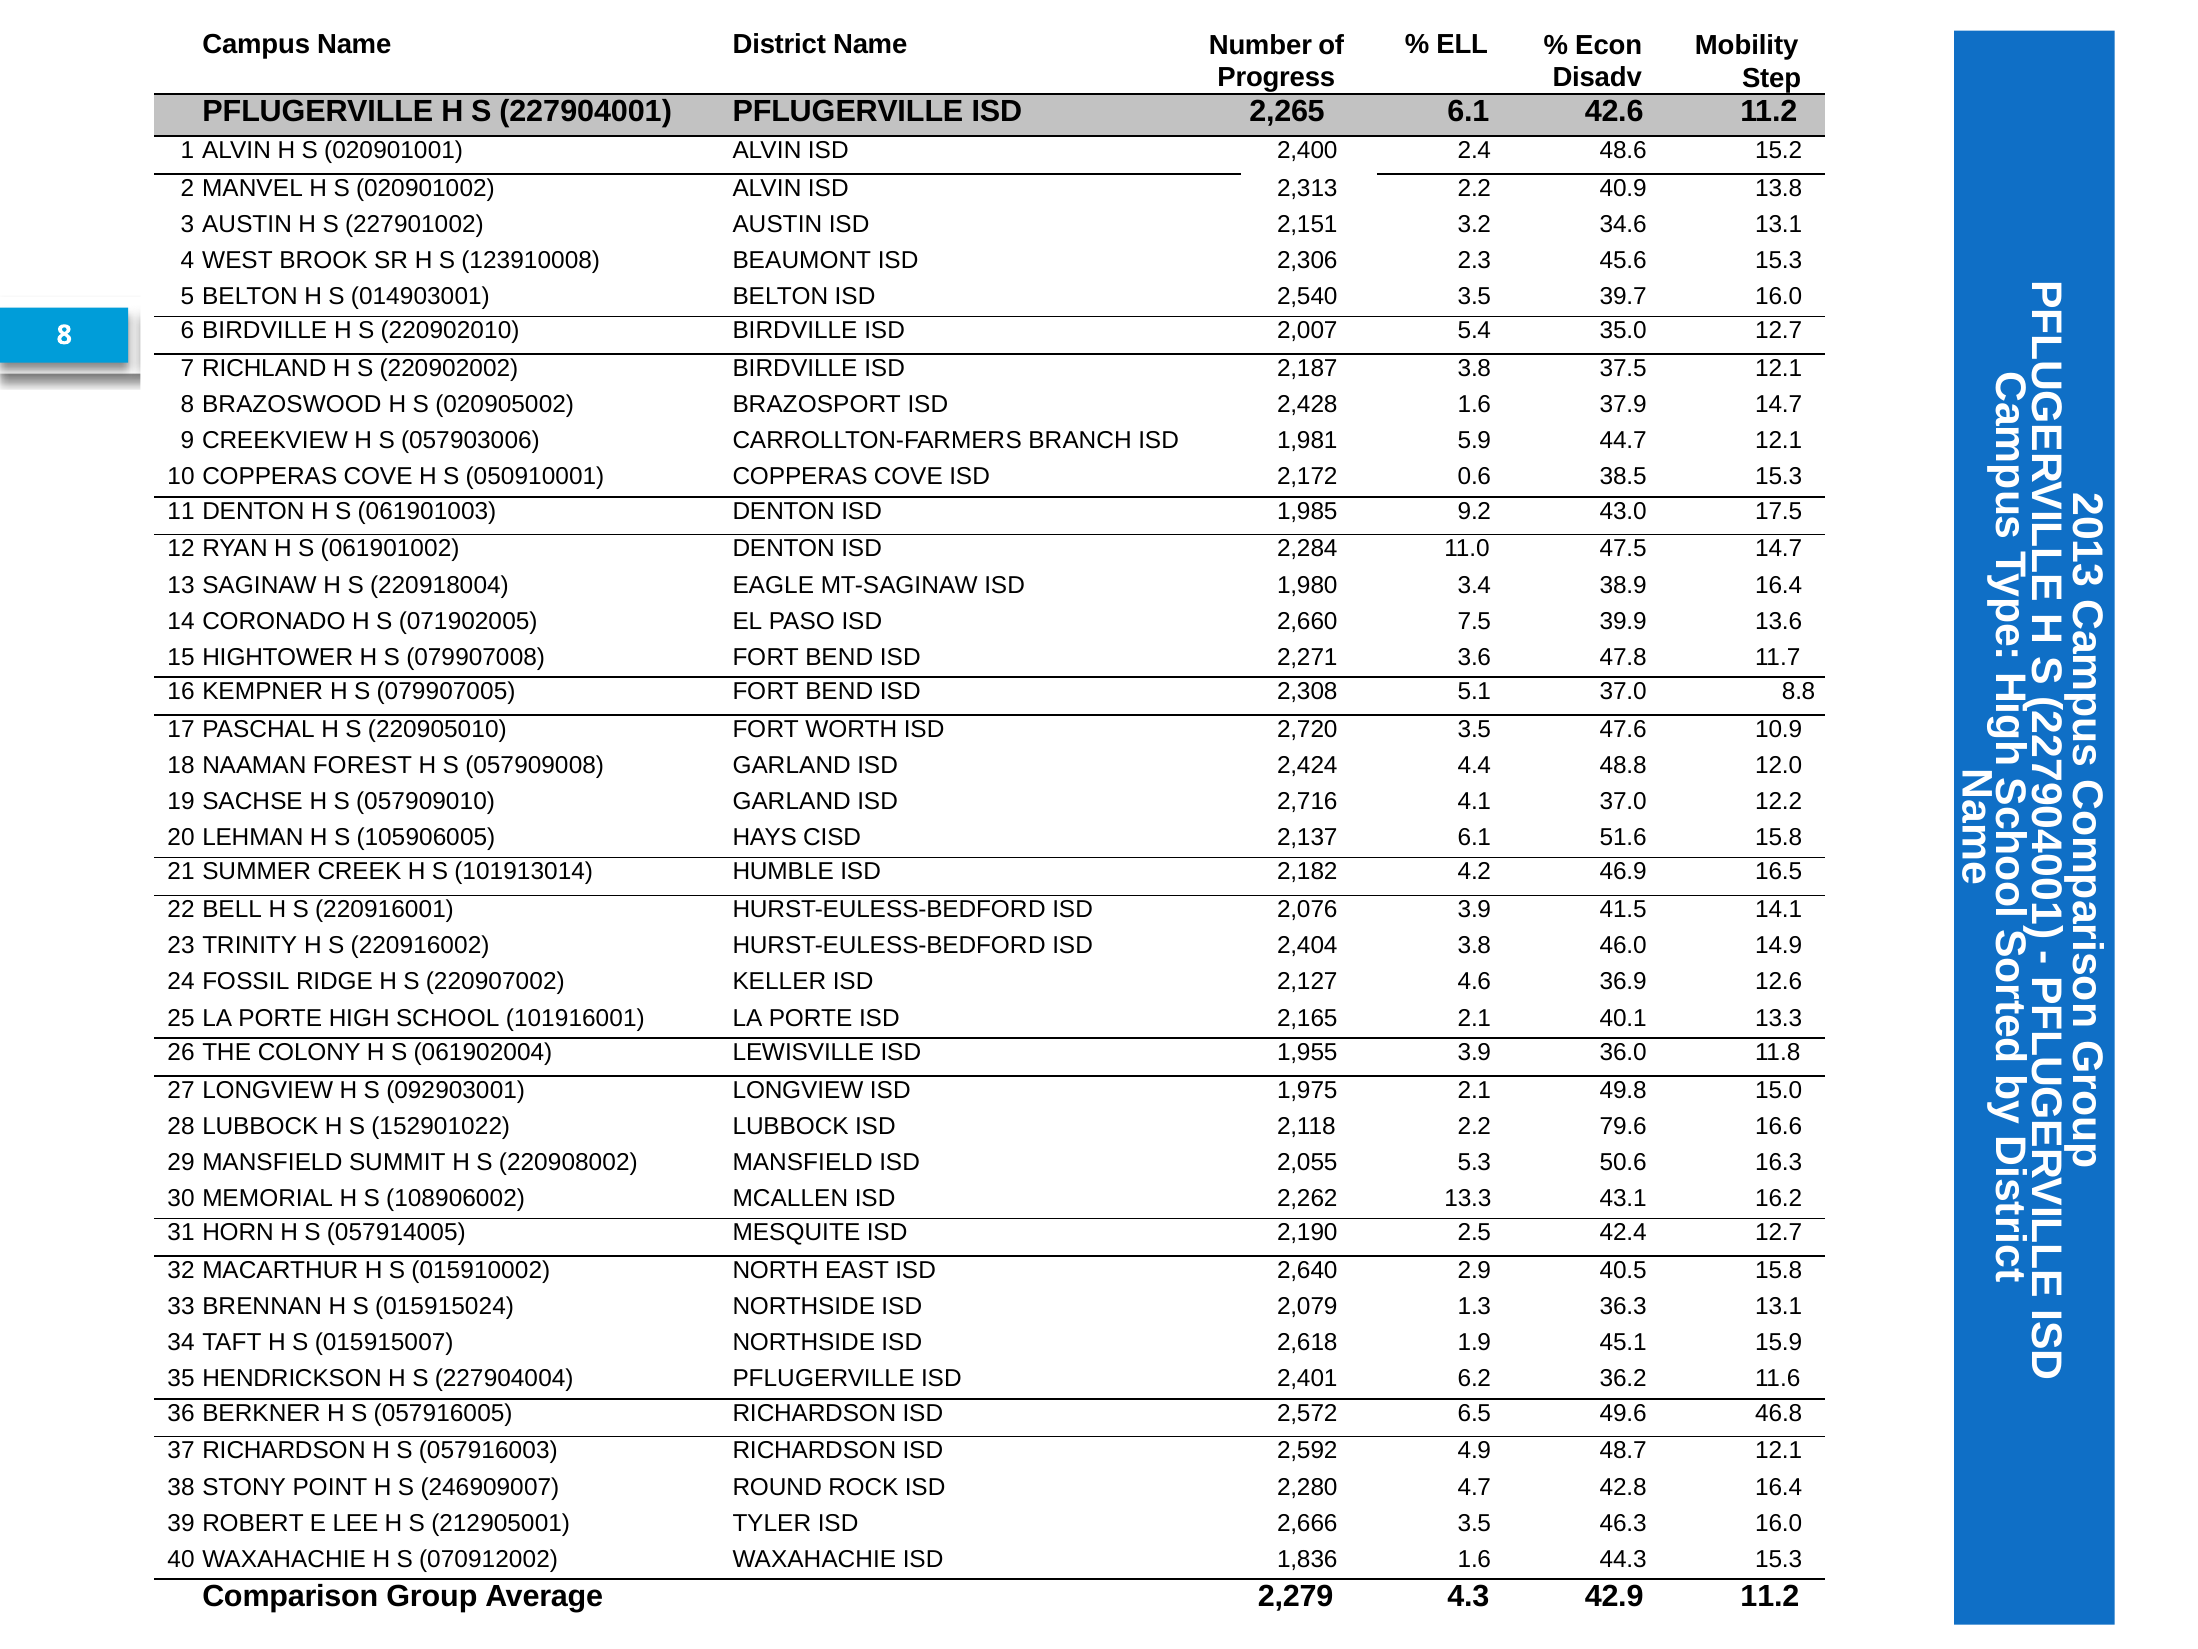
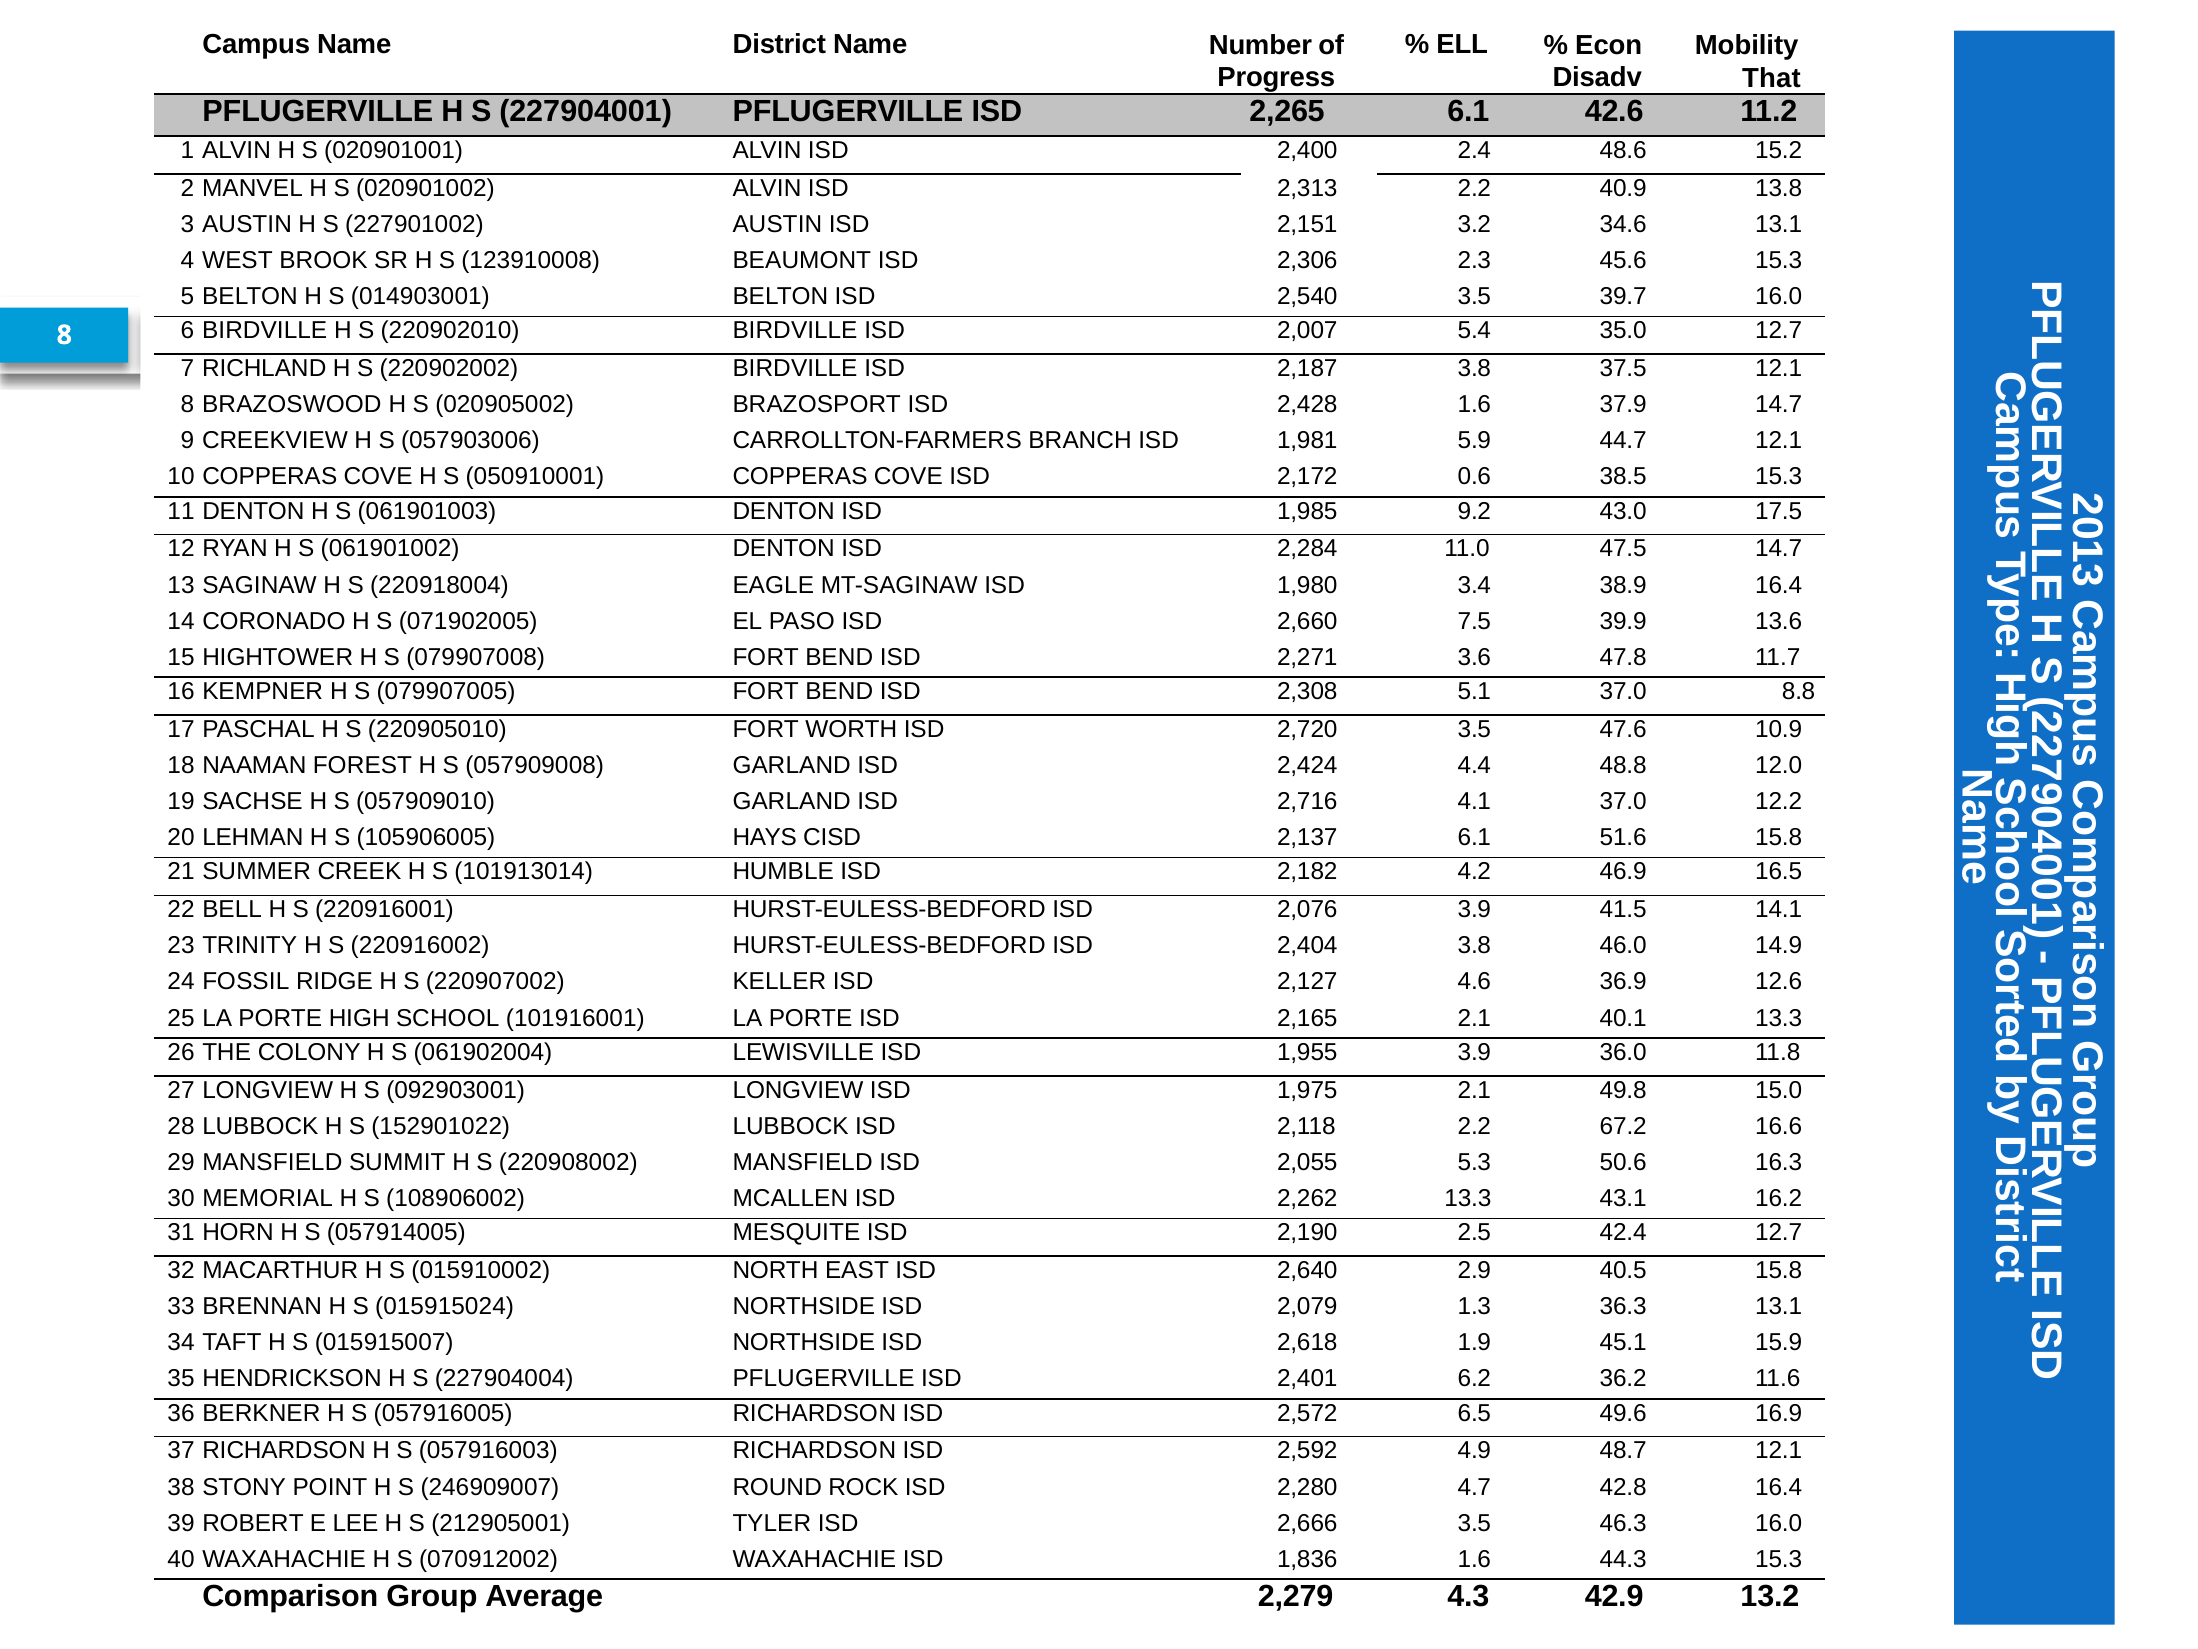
Step: Step -> That (1771, 78)
79.6: 79.6 -> 67.2 (1623, 1126)
46.8: 46.8 -> 16.9 (1779, 1413)
42.9 11.2: 11.2 -> 13.2 (1770, 1596)
